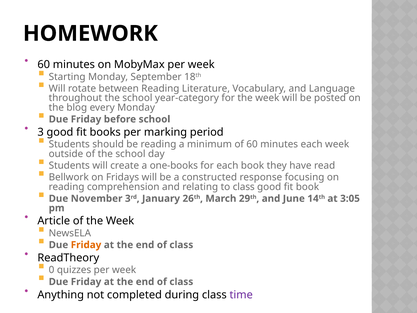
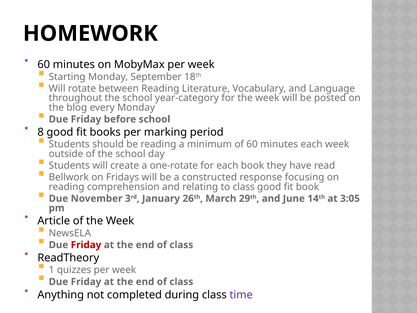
3: 3 -> 8 (41, 132)
one-books: one-books -> one-rotate (174, 165)
Friday colour: orange -> red (86, 245)
0: 0 -> 1 (52, 270)
